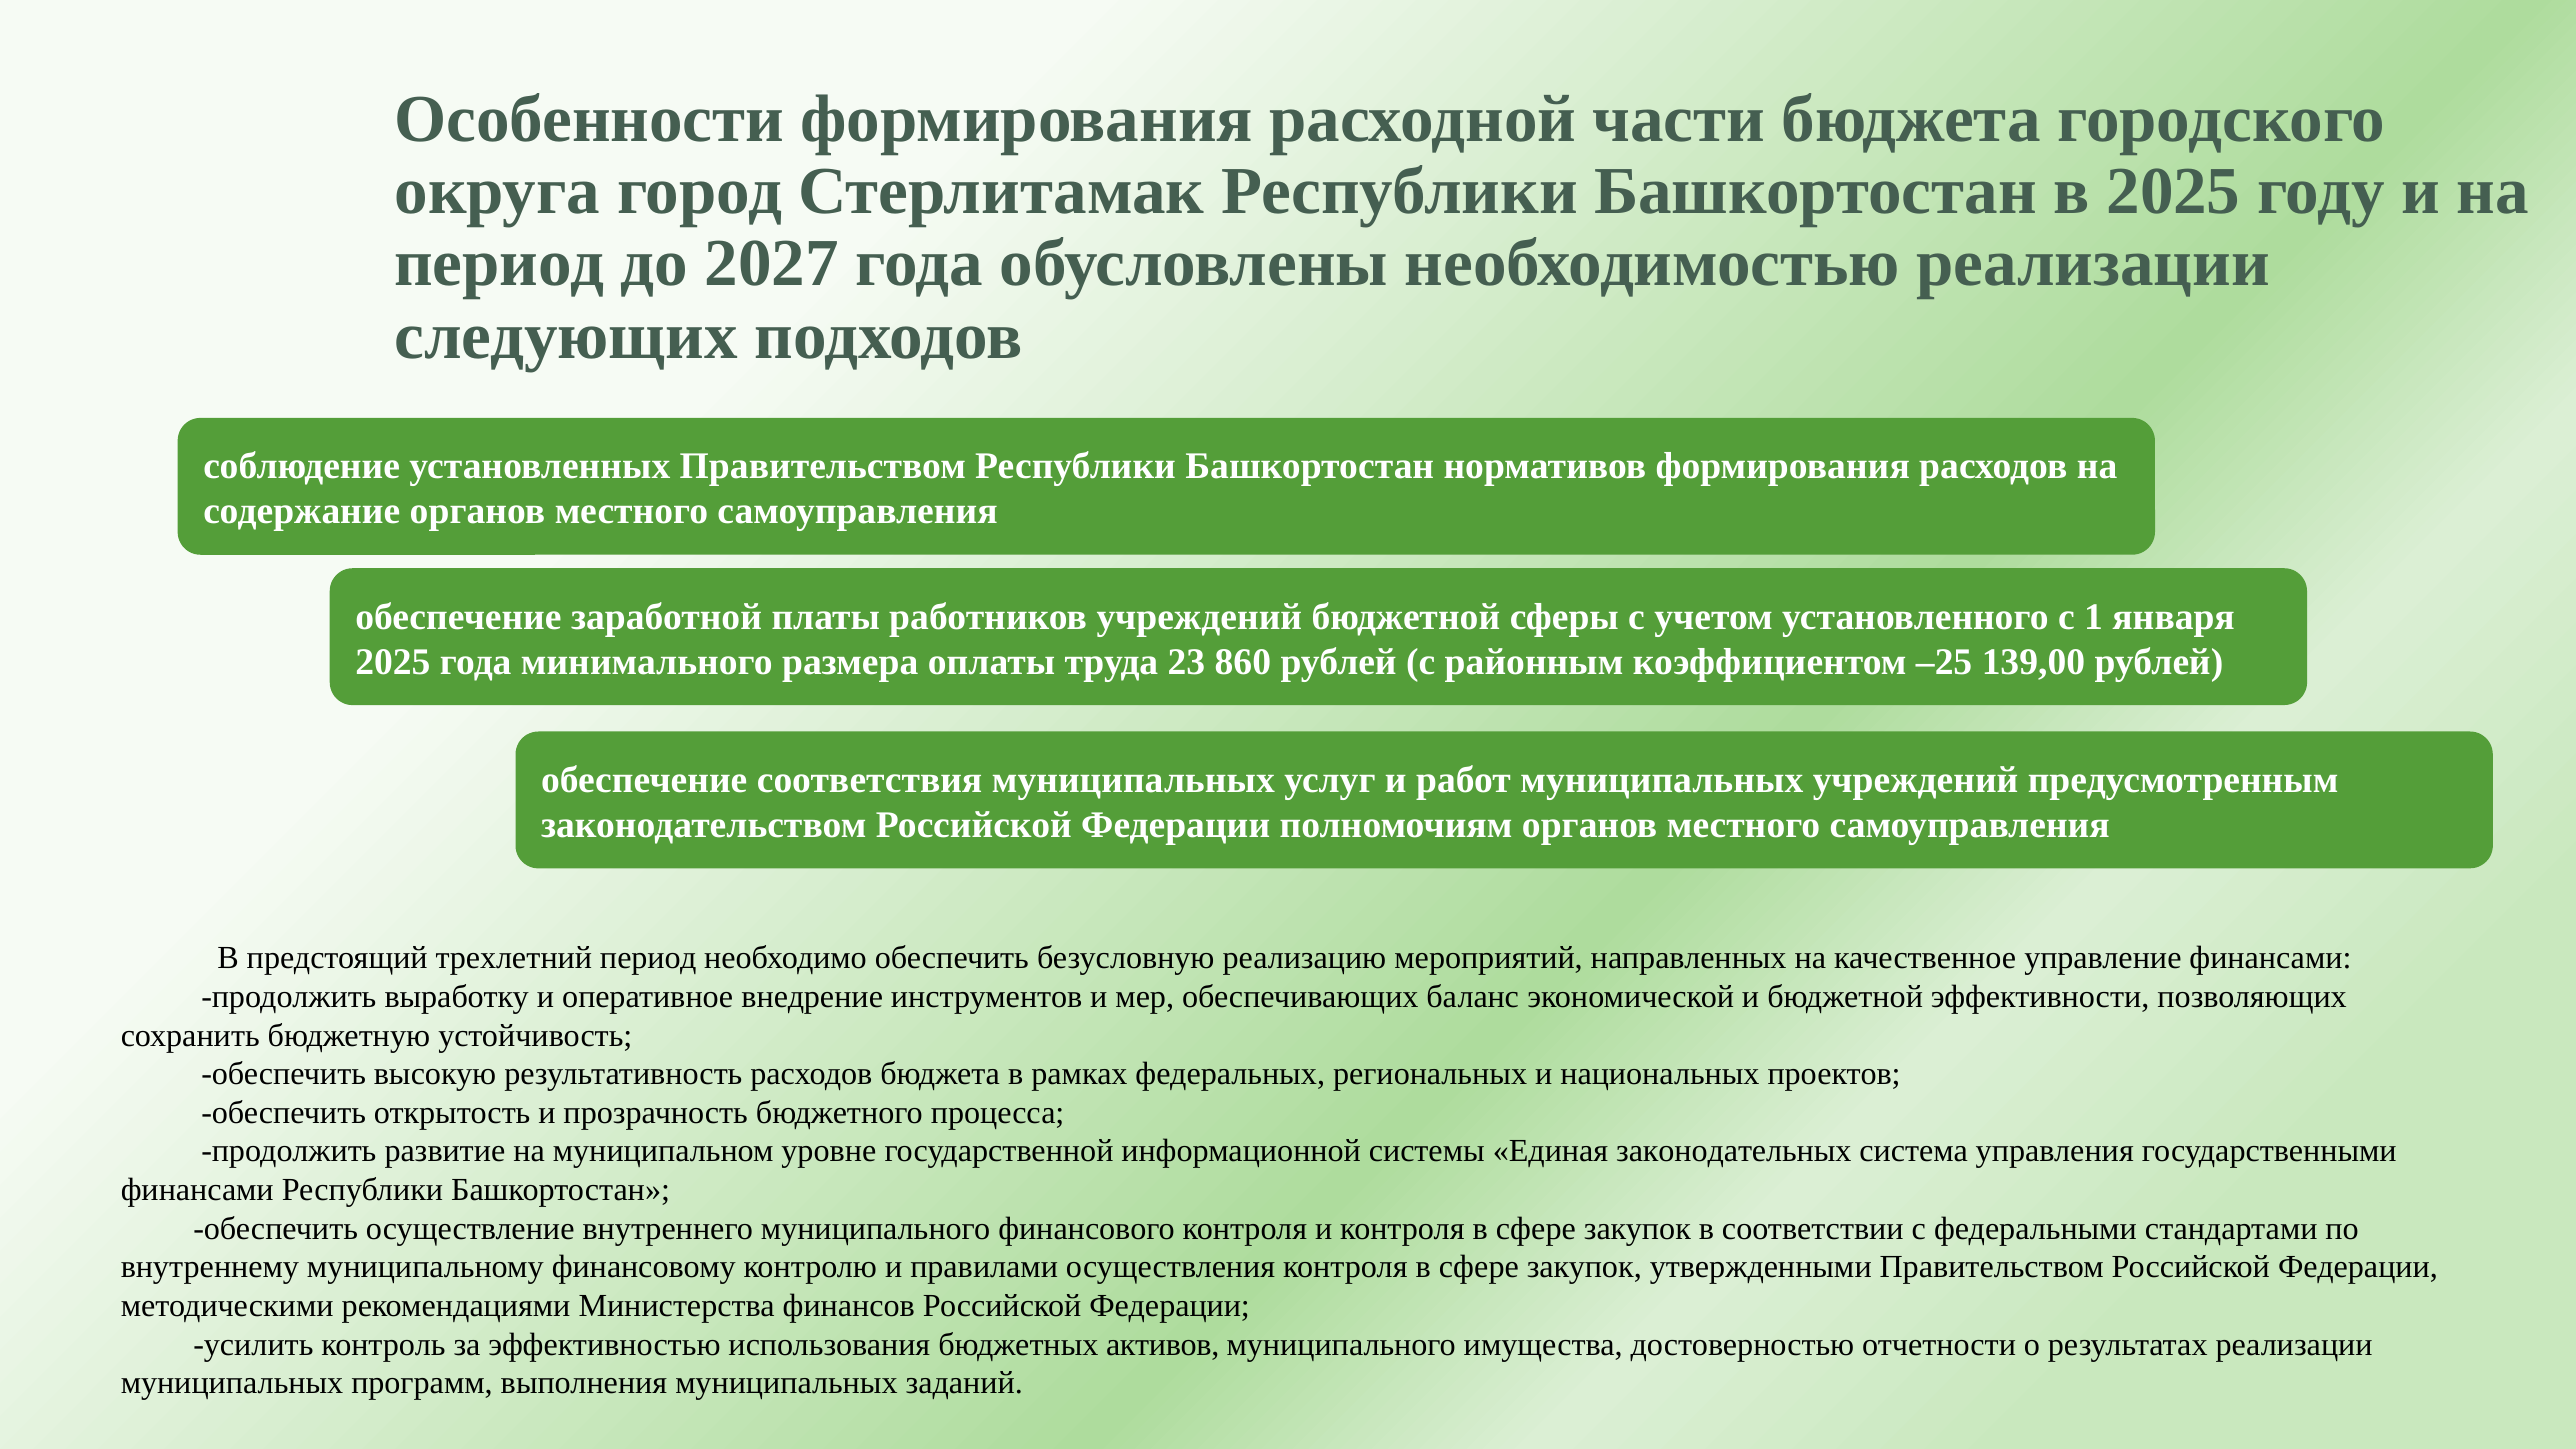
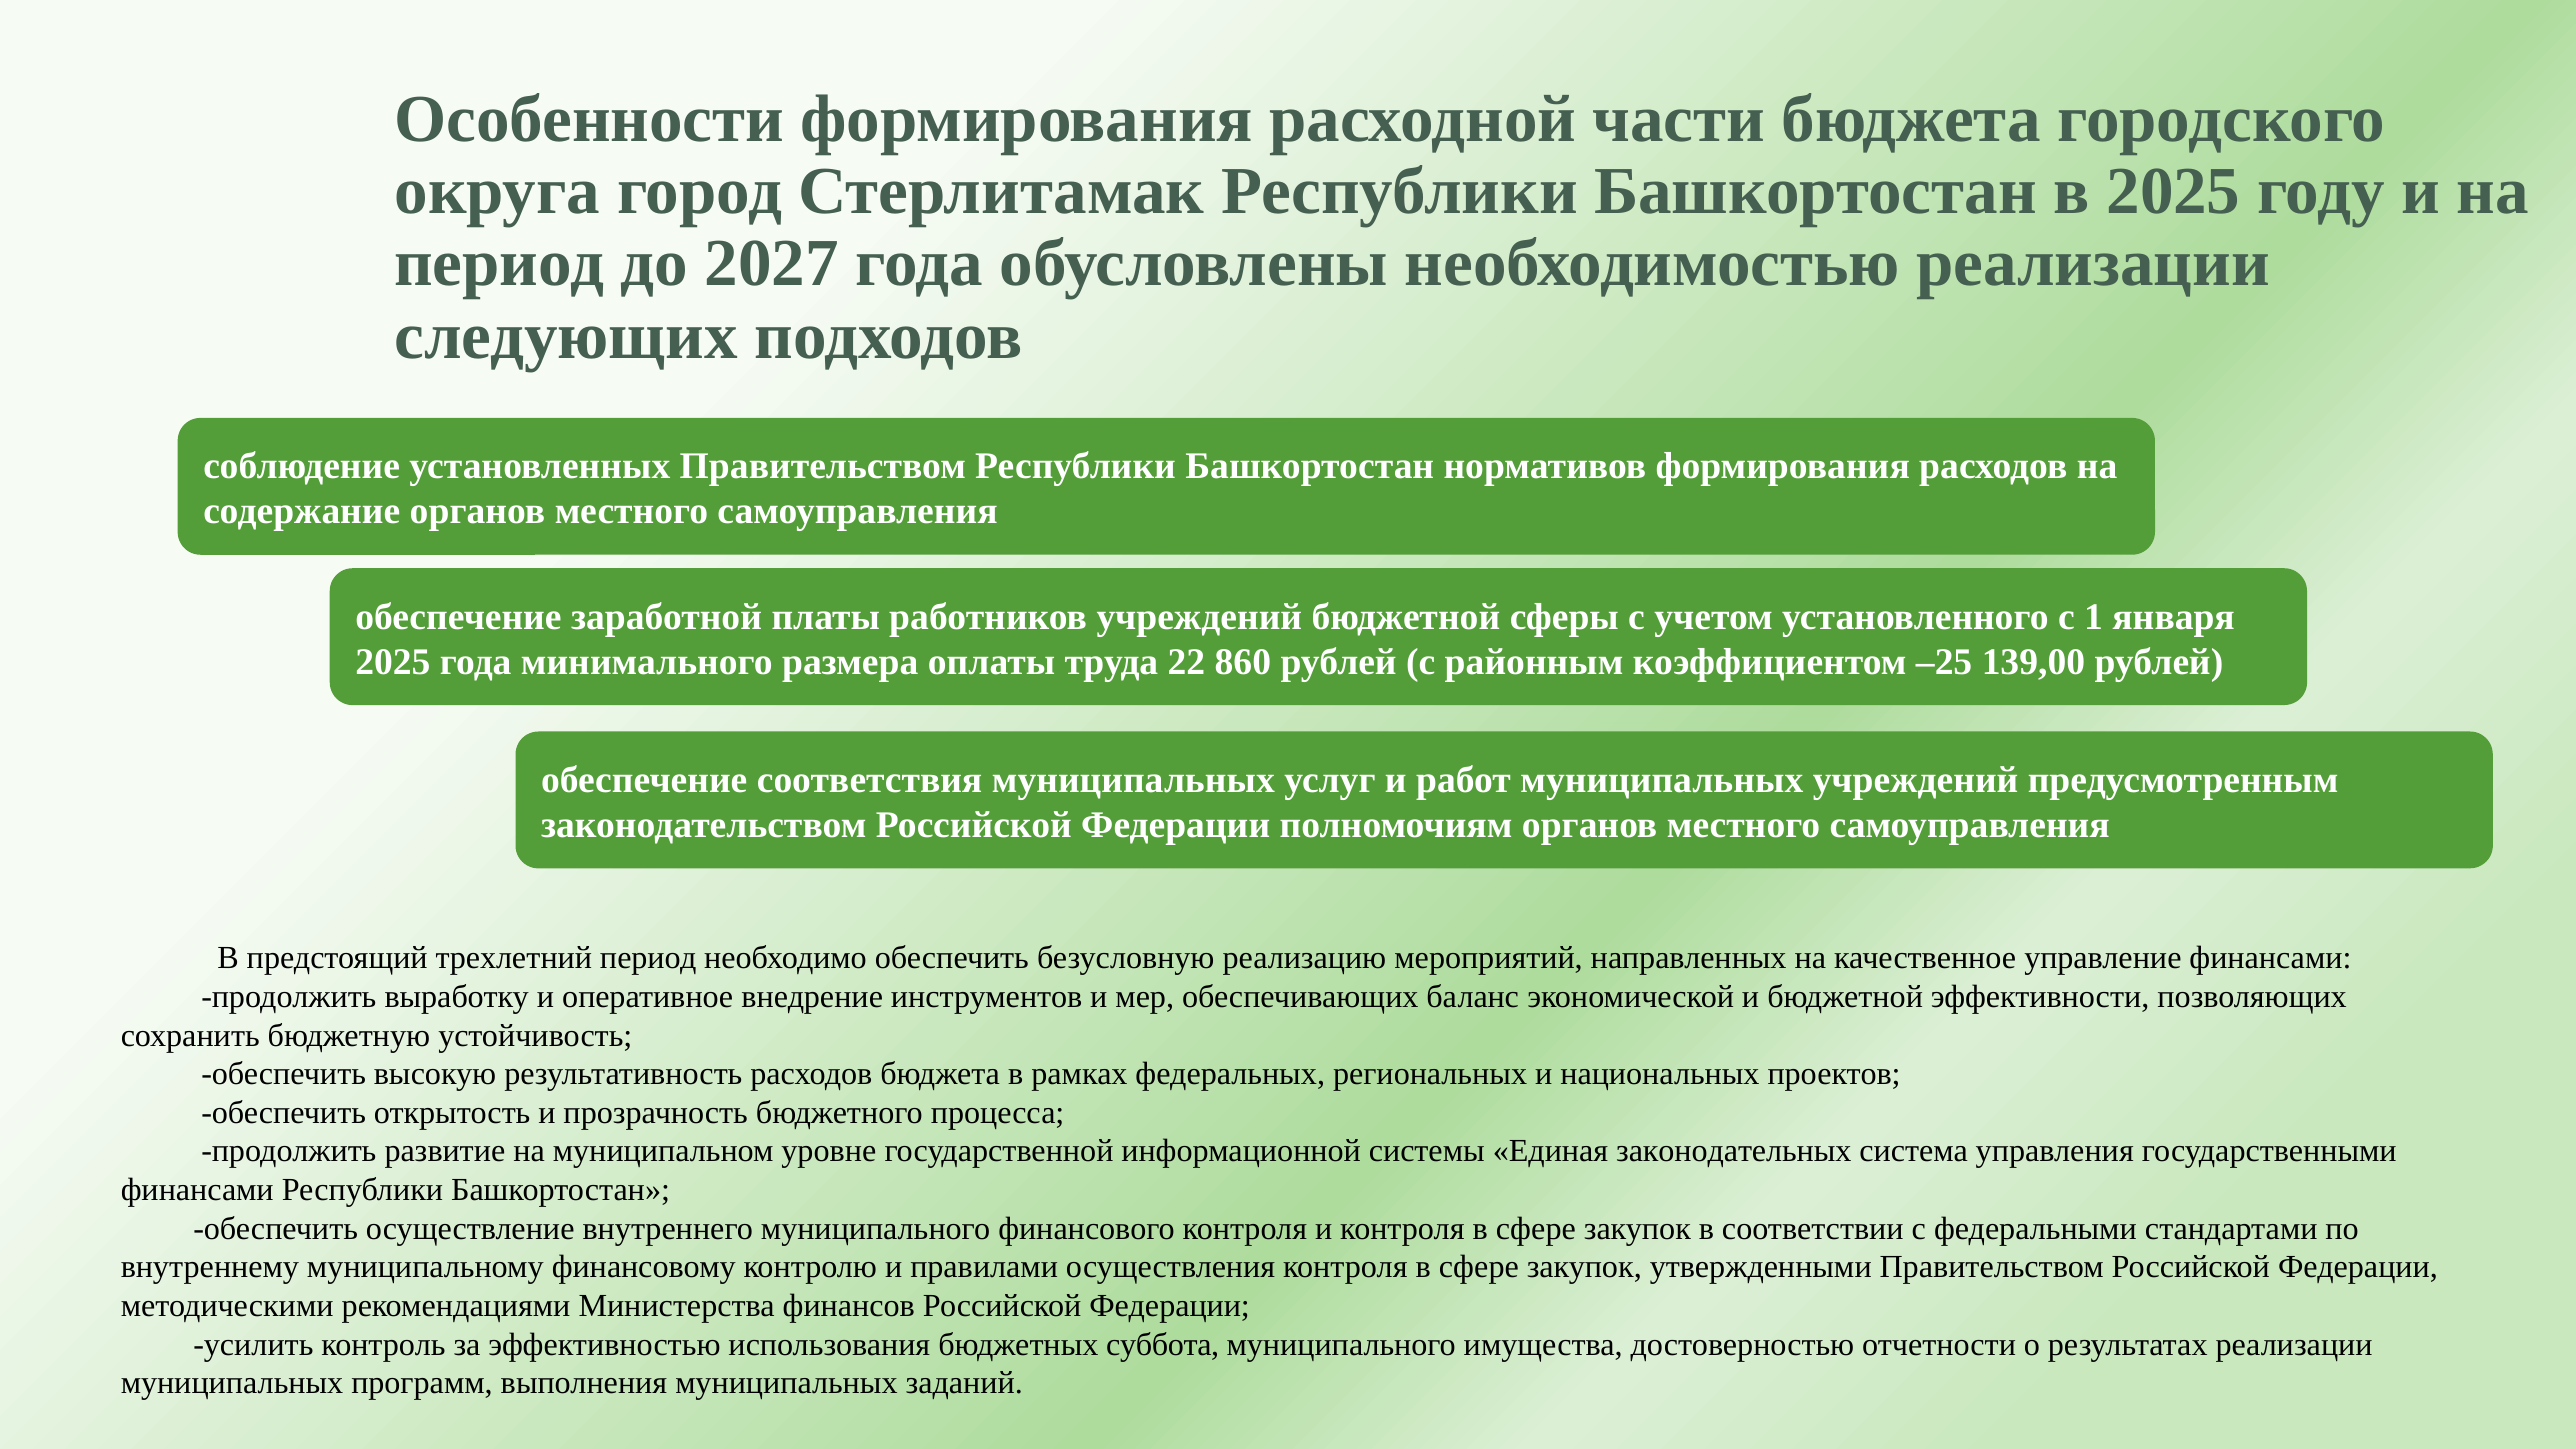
23: 23 -> 22 (1187, 662)
активов: активов -> суббота (1163, 1344)
